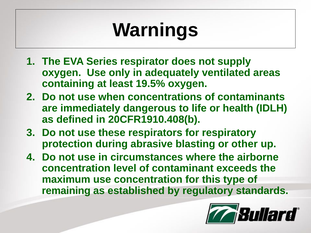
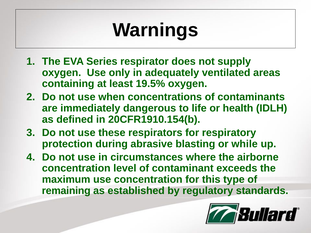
20CFR1910.408(b: 20CFR1910.408(b -> 20CFR1910.154(b (154, 120)
other: other -> while (245, 144)
